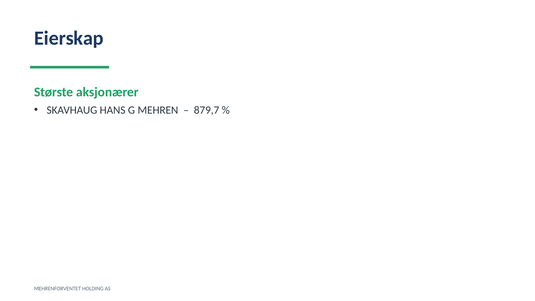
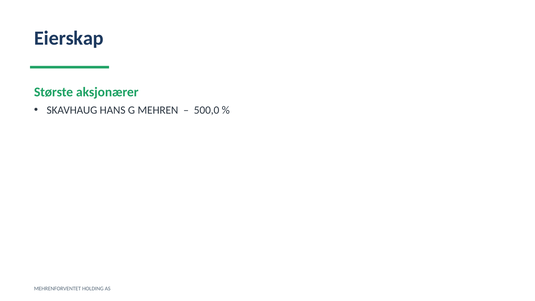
879,7: 879,7 -> 500,0 (207, 110)
